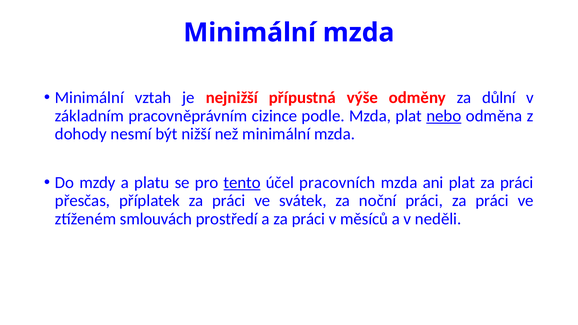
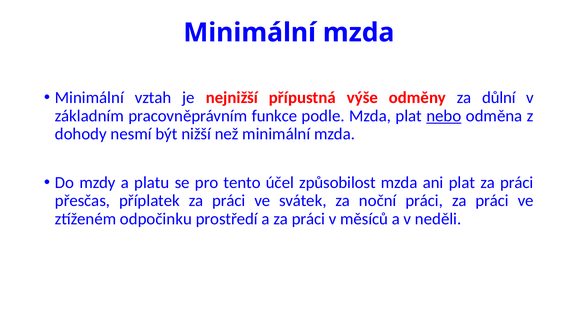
cizince: cizince -> funkce (275, 116)
tento underline: present -> none (242, 183)
pracovních: pracovních -> způsobilost (337, 183)
smlouvách: smlouvách -> odpočinku (156, 219)
